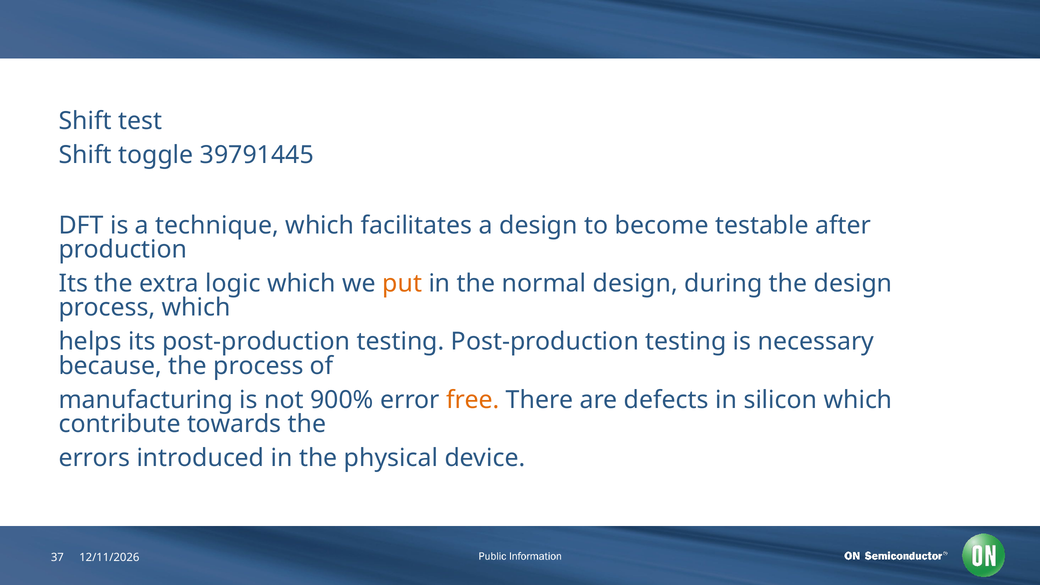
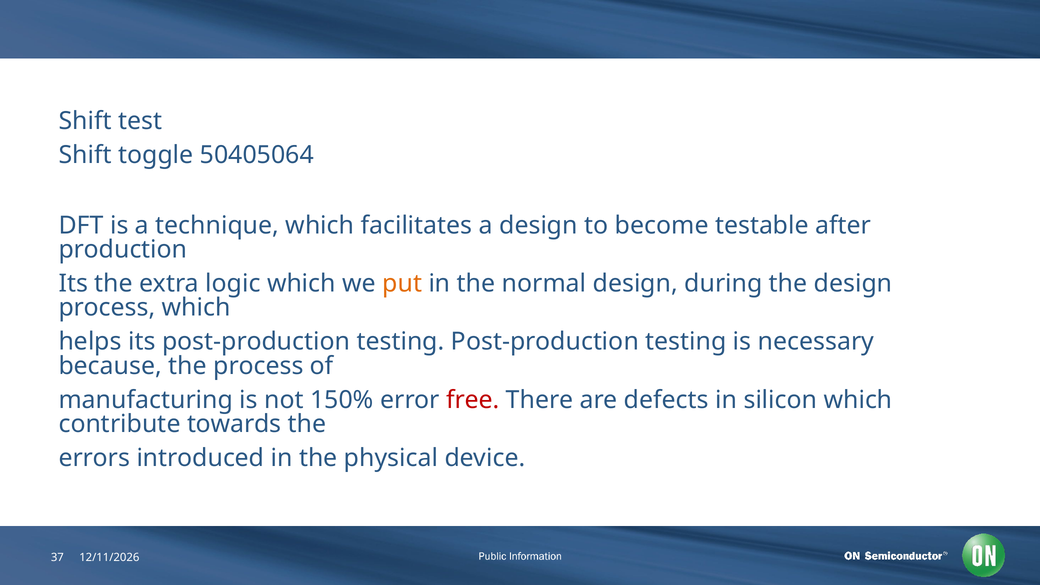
39791445: 39791445 -> 50405064 (257, 155)
900%: 900% -> 150% (342, 400)
free colour: orange -> red (473, 400)
